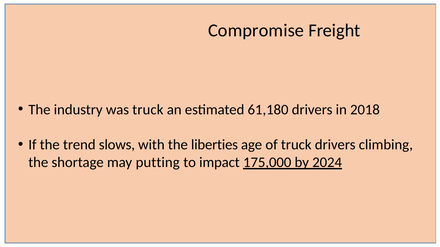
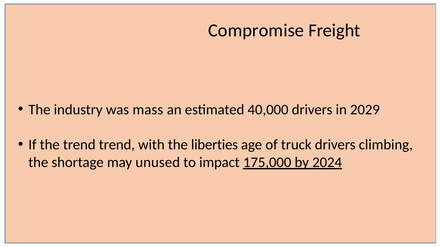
was truck: truck -> mass (148, 110)
61,180: 61,180 -> 40,000 (268, 110)
2018: 2018 -> 2029 (365, 110)
trend slows: slows -> trend (117, 145)
putting: putting -> unused (158, 163)
